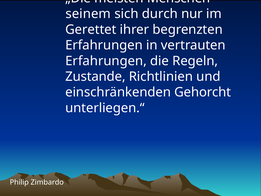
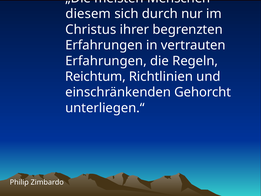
seinem: seinem -> diesem (88, 14)
Gerettet: Gerettet -> Christus (91, 30)
Zustande: Zustande -> Reichtum (95, 76)
